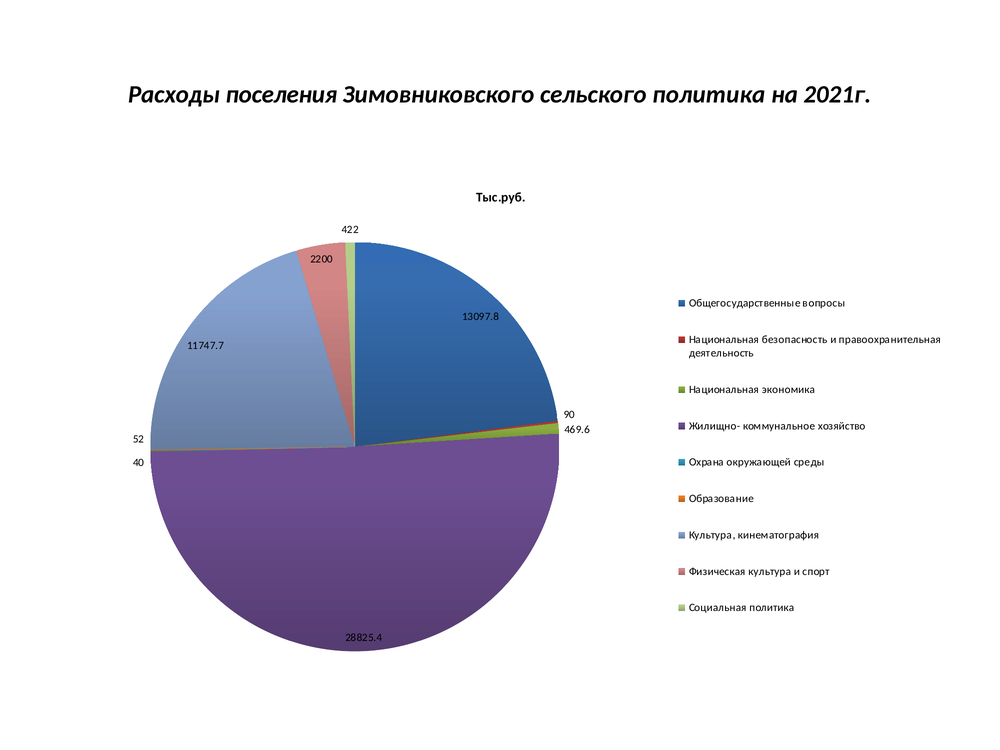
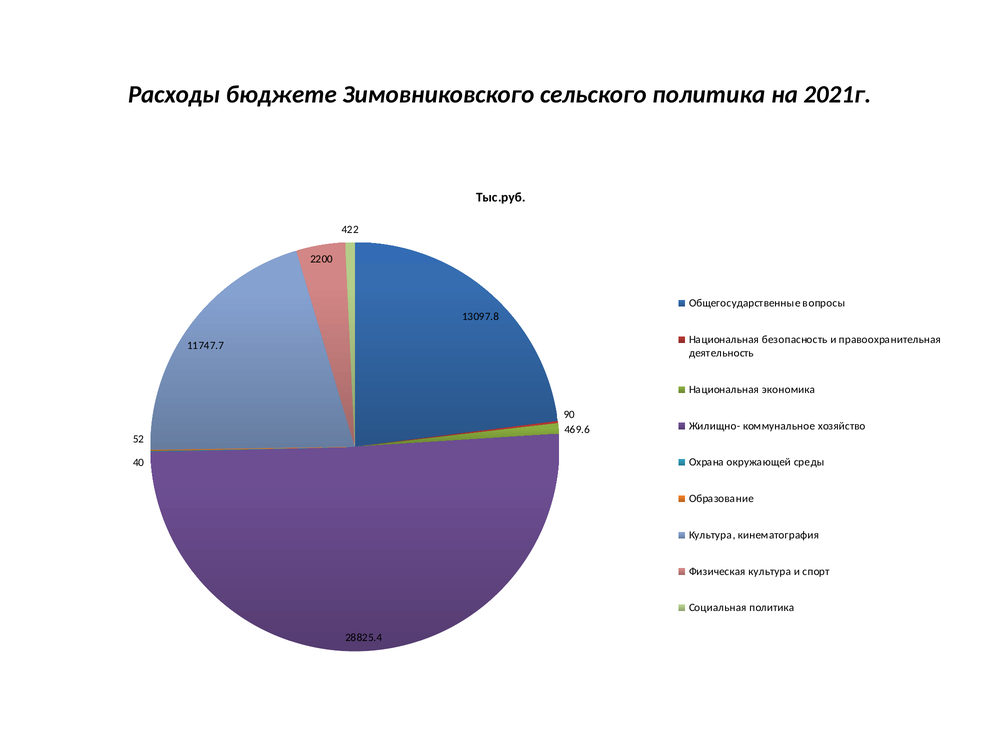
поселения: поселения -> бюджете (281, 94)
